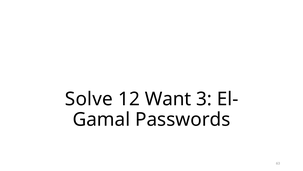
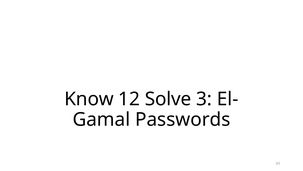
Solve: Solve -> Know (89, 99)
Want: Want -> Solve (168, 99)
